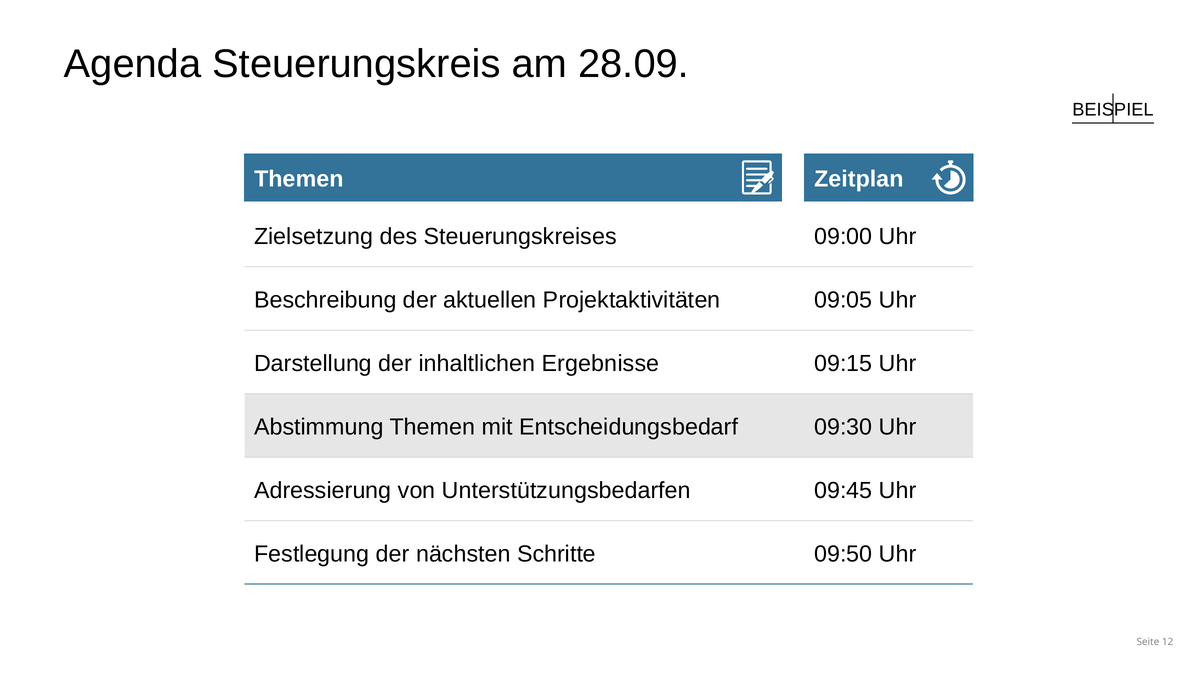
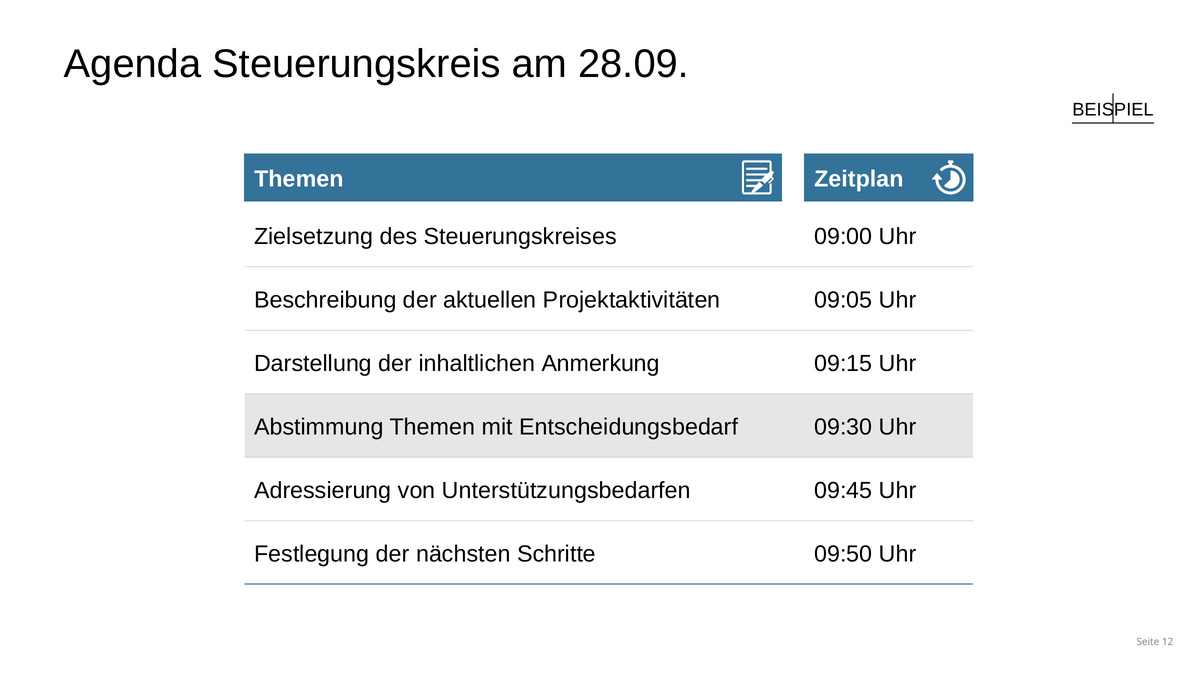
Ergebnisse: Ergebnisse -> Anmerkung (601, 363)
